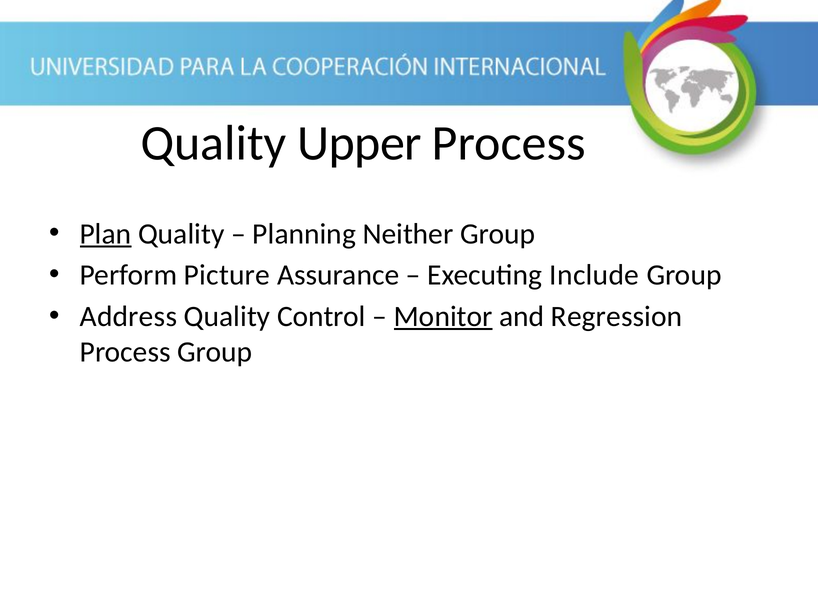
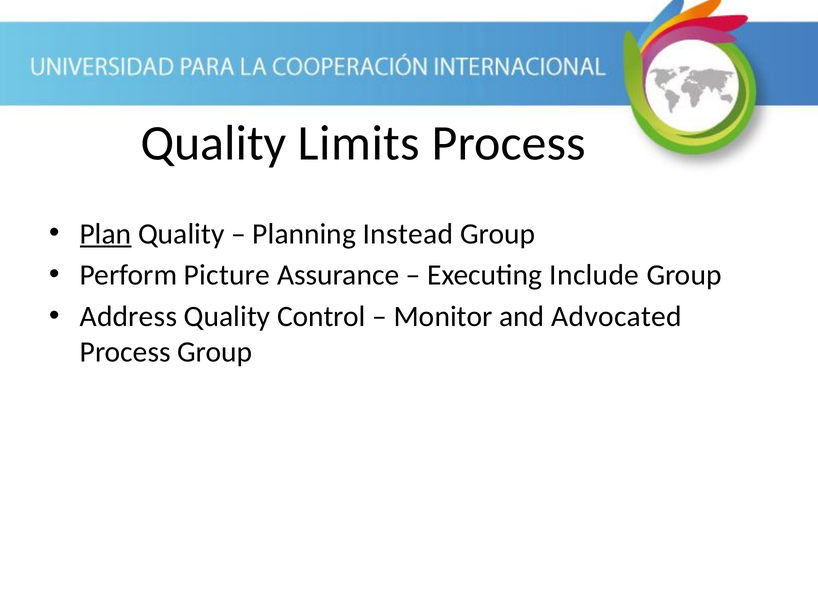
Upper: Upper -> Limits (359, 143)
Neither: Neither -> Instead (408, 234)
Monitor underline: present -> none (443, 317)
Regression: Regression -> Advocated (617, 317)
